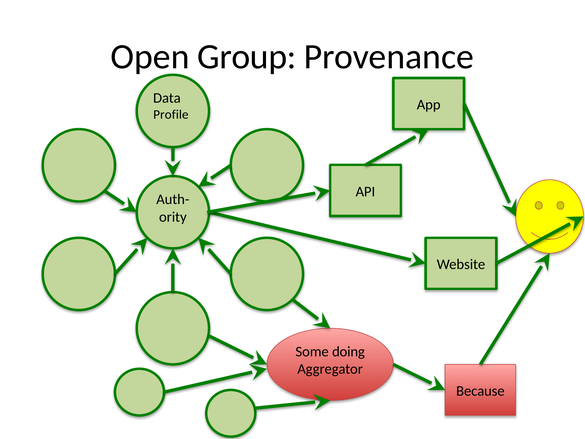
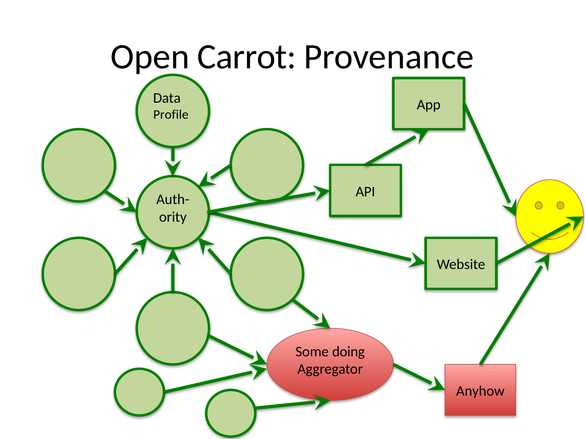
Group: Group -> Carrot (247, 57)
Because: Because -> Anyhow (480, 391)
